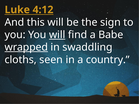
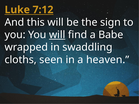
4:12: 4:12 -> 7:12 (43, 10)
wrapped underline: present -> none (26, 47)
country: country -> heaven (108, 60)
